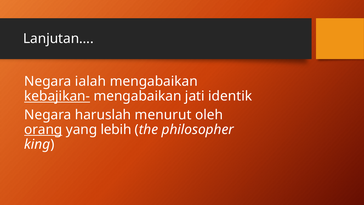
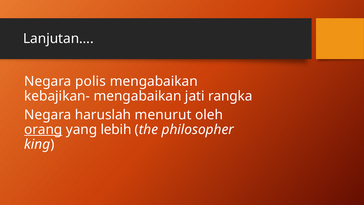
ialah: ialah -> polis (91, 81)
kebajikan- underline: present -> none (57, 96)
identik: identik -> rangka (230, 96)
